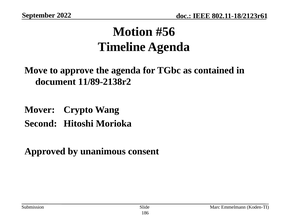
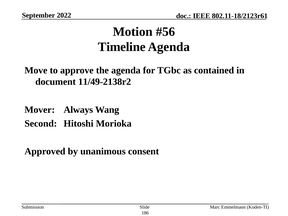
11/89-2138r2: 11/89-2138r2 -> 11/49-2138r2 (105, 82)
Crypto: Crypto -> Always (78, 110)
